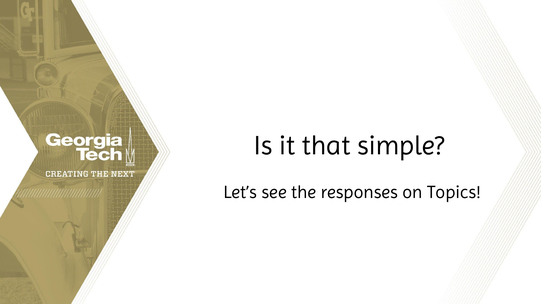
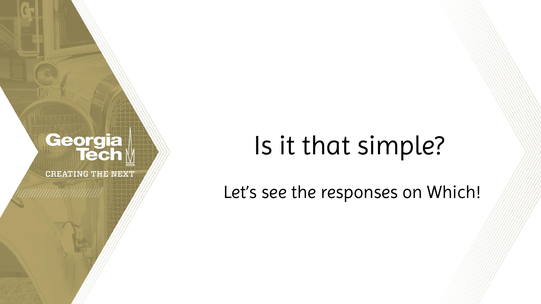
Topics: Topics -> Which (454, 192)
